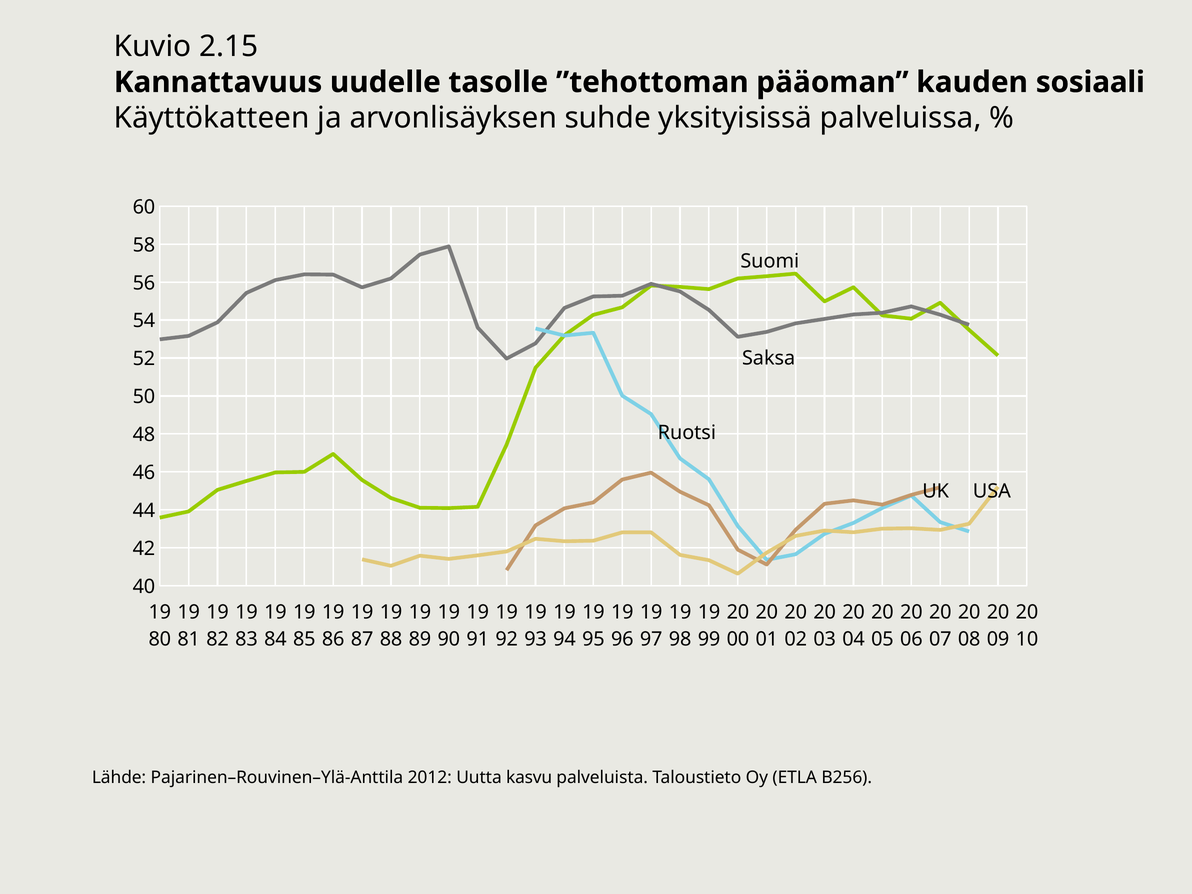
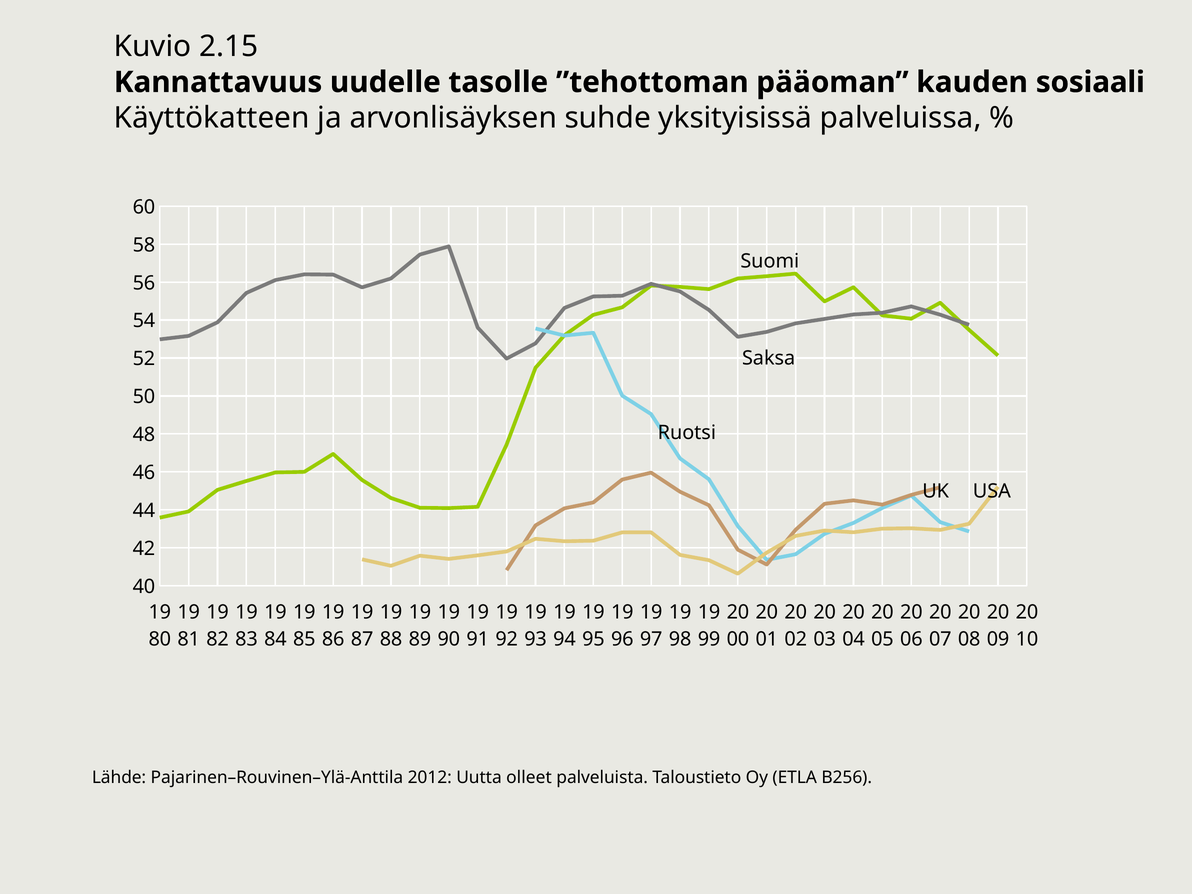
kasvu: kasvu -> olleet (529, 778)
